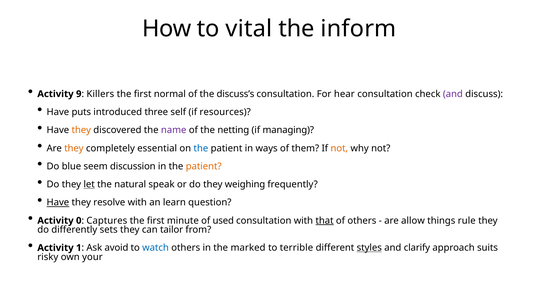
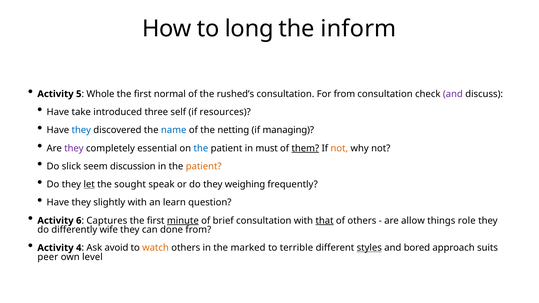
vital: vital -> long (249, 29)
9: 9 -> 5 (79, 94)
Killers: Killers -> Whole (100, 94)
discuss’s: discuss’s -> rushed’s (235, 94)
For hear: hear -> from (344, 94)
puts: puts -> take (81, 112)
they colour: orange -> blue (81, 130)
name colour: purple -> blue (174, 130)
they colour: orange -> purple (74, 148)
ways: ways -> must (267, 148)
them underline: none -> present (305, 148)
blue: blue -> slick (71, 166)
natural: natural -> sought (130, 185)
Have underline: present -> none (58, 203)
resolve: resolve -> slightly (109, 203)
0: 0 -> 6 (79, 221)
minute underline: none -> present (183, 221)
used: used -> brief (223, 221)
rule: rule -> role (467, 221)
sets: sets -> wife (109, 230)
tailor: tailor -> done (172, 230)
1: 1 -> 4 (79, 248)
watch colour: blue -> orange (156, 248)
clarify: clarify -> bored (417, 248)
risky: risky -> peer (48, 257)
your: your -> level (92, 257)
